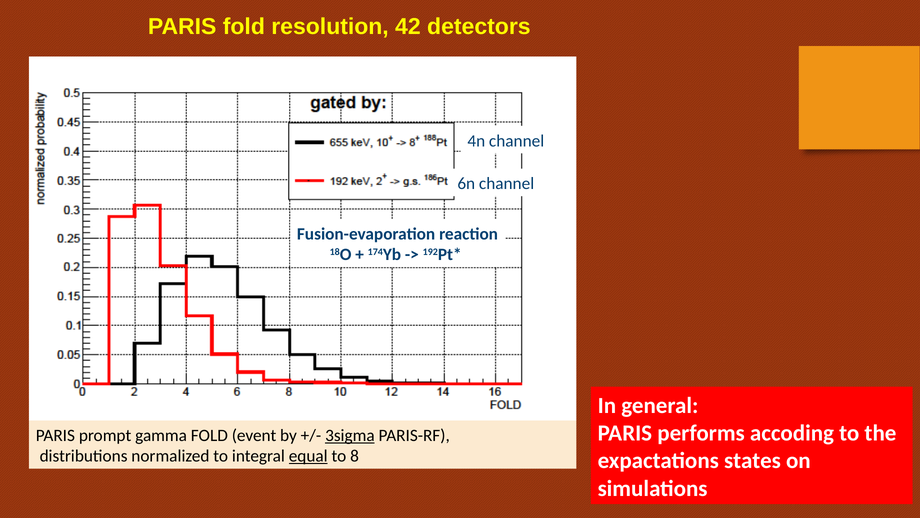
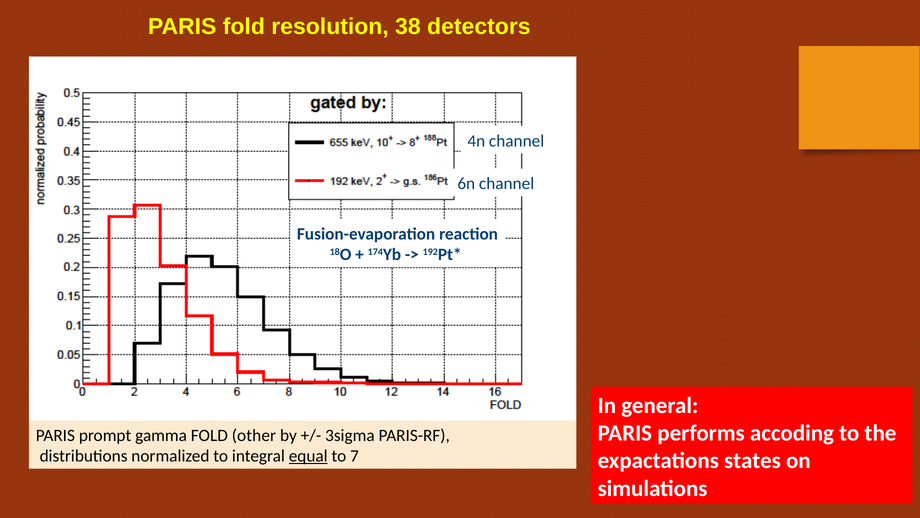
42: 42 -> 38 (408, 26)
event: event -> other (254, 435)
3sigma underline: present -> none (350, 435)
8: 8 -> 7 (354, 456)
